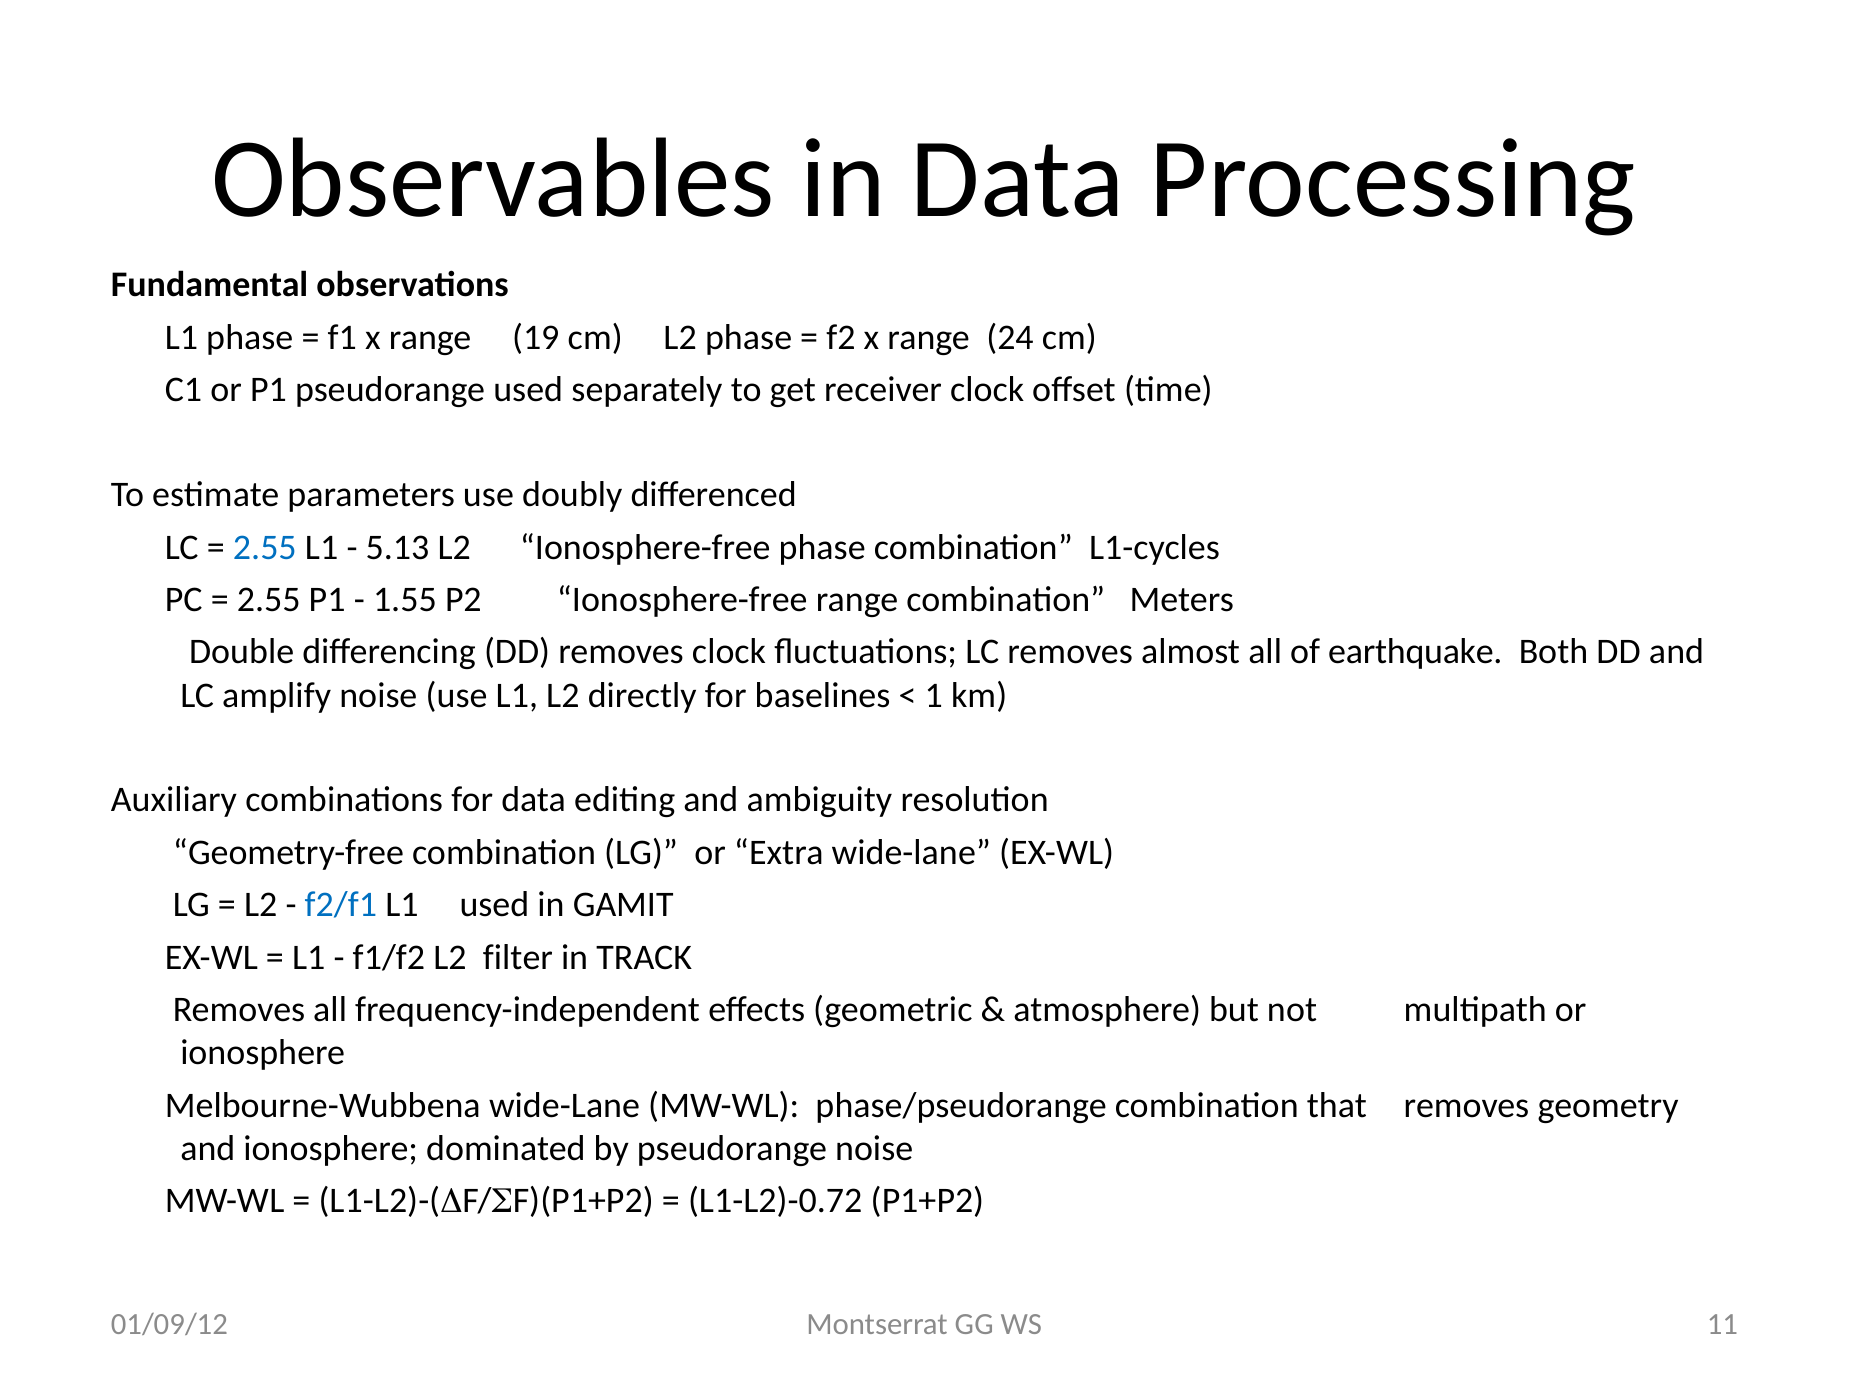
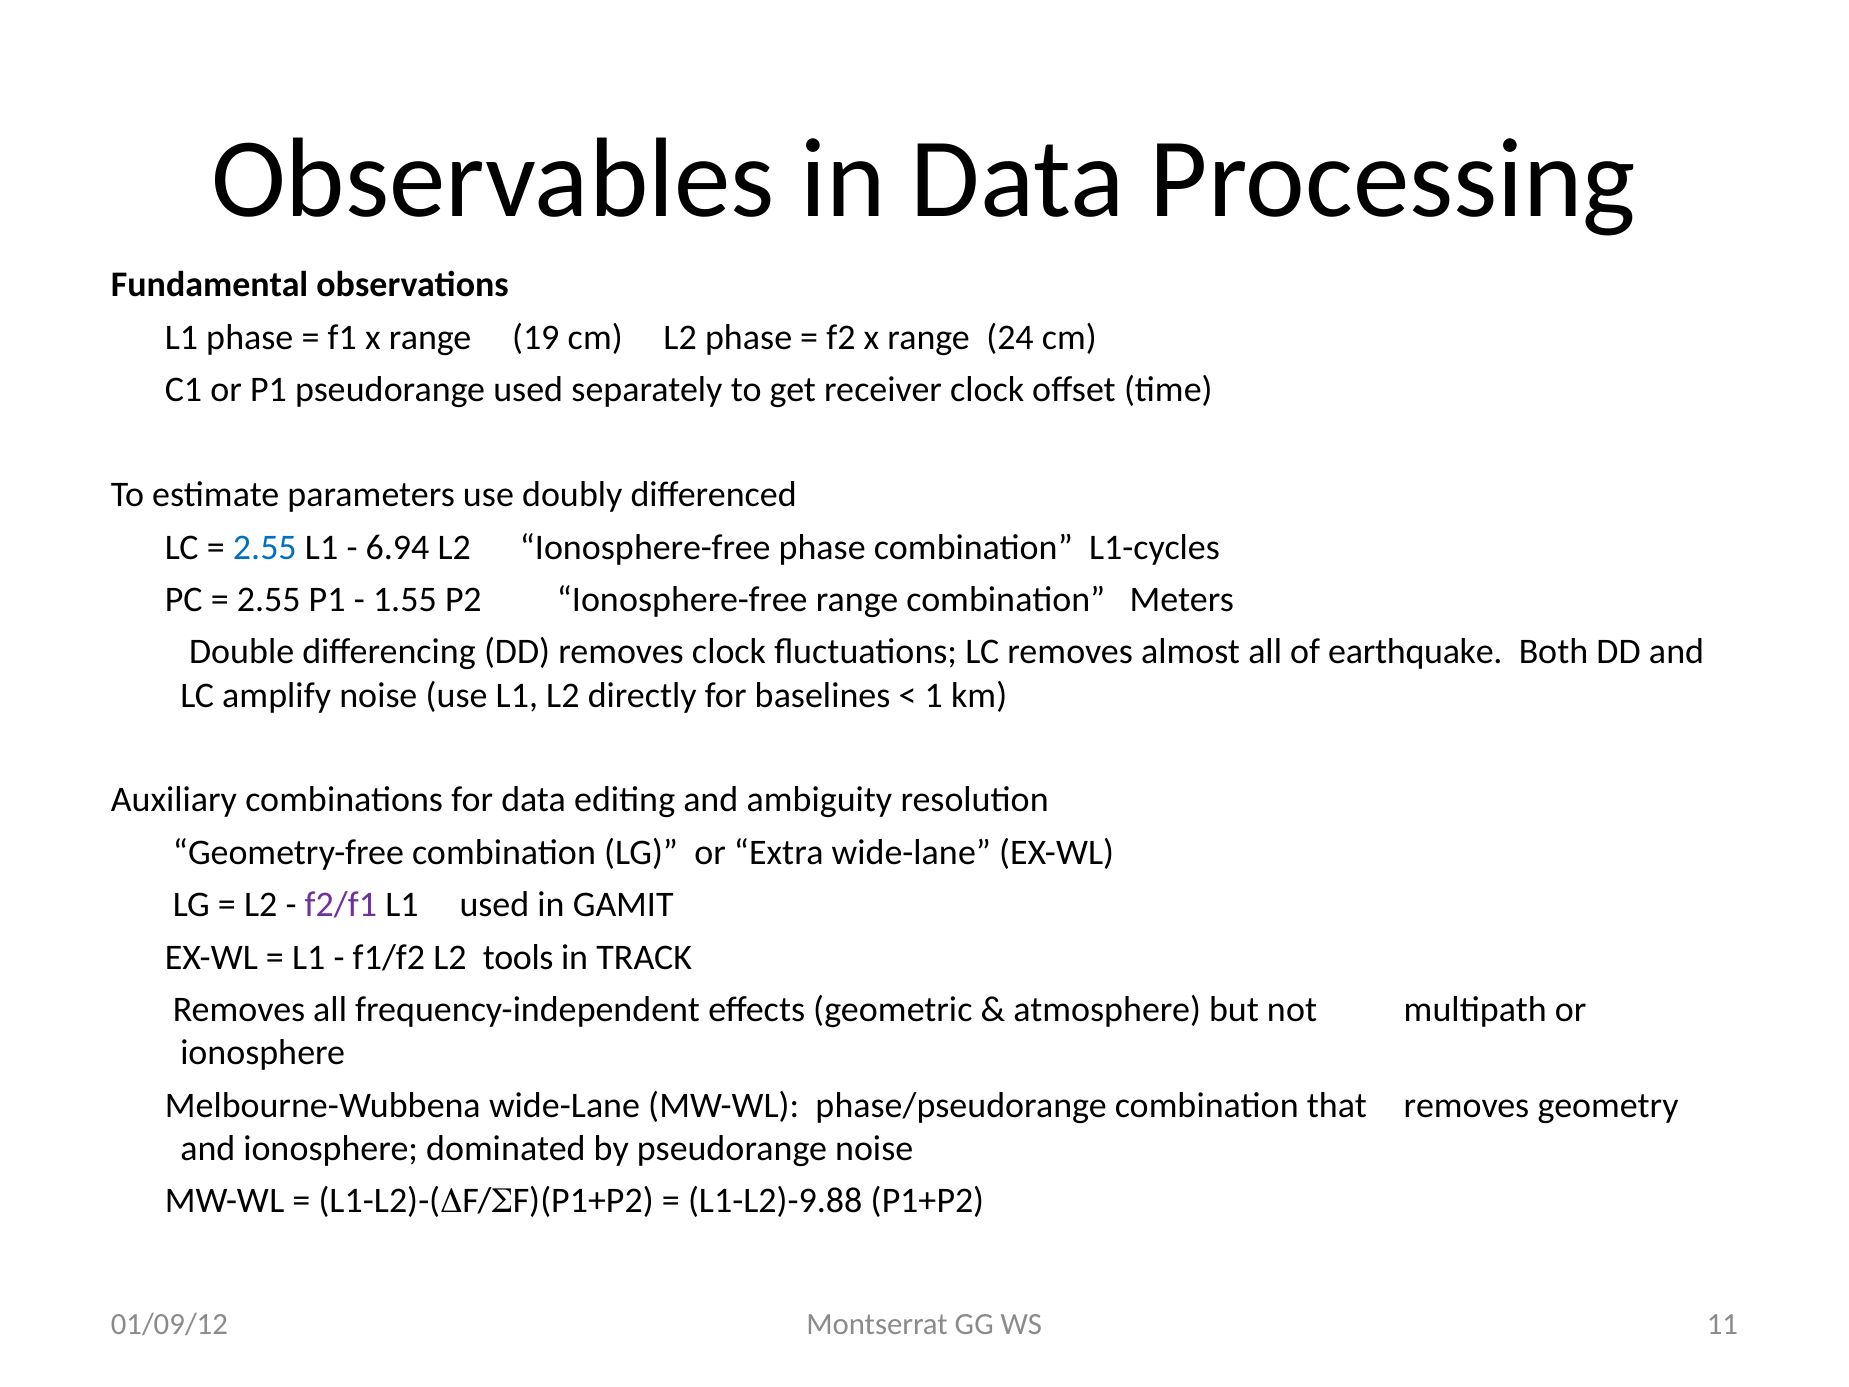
5.13: 5.13 -> 6.94 (397, 547)
f2/f1 colour: blue -> purple (341, 905)
filter: filter -> tools (518, 957)
L1-L2)-0.72: L1-L2)-0.72 -> L1-L2)-9.88 (775, 1201)
